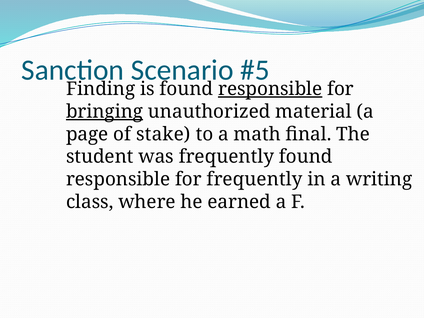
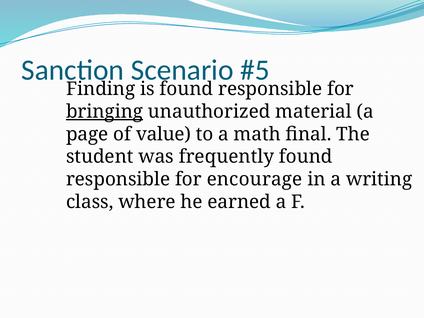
responsible underline: present -> none (270, 89)
stake: stake -> value (164, 134)
for frequently: frequently -> encourage (255, 179)
